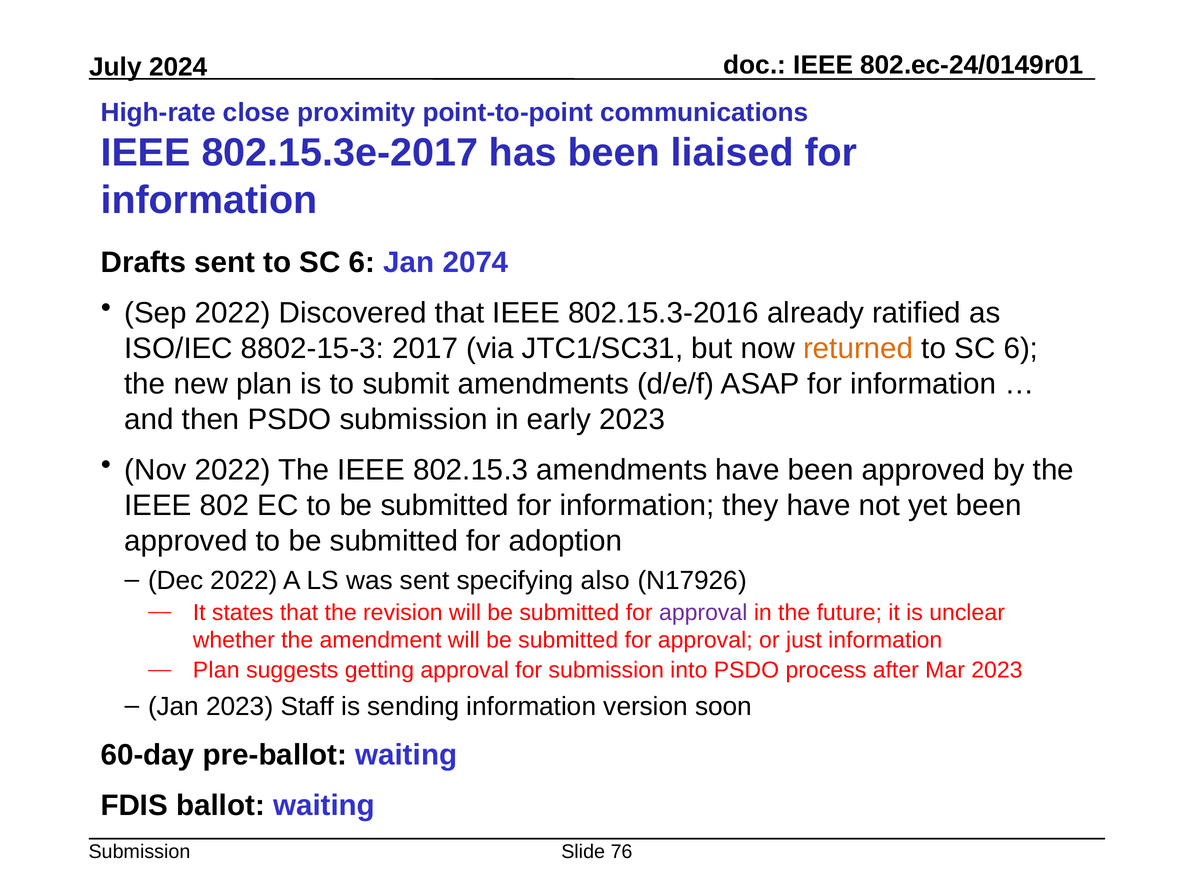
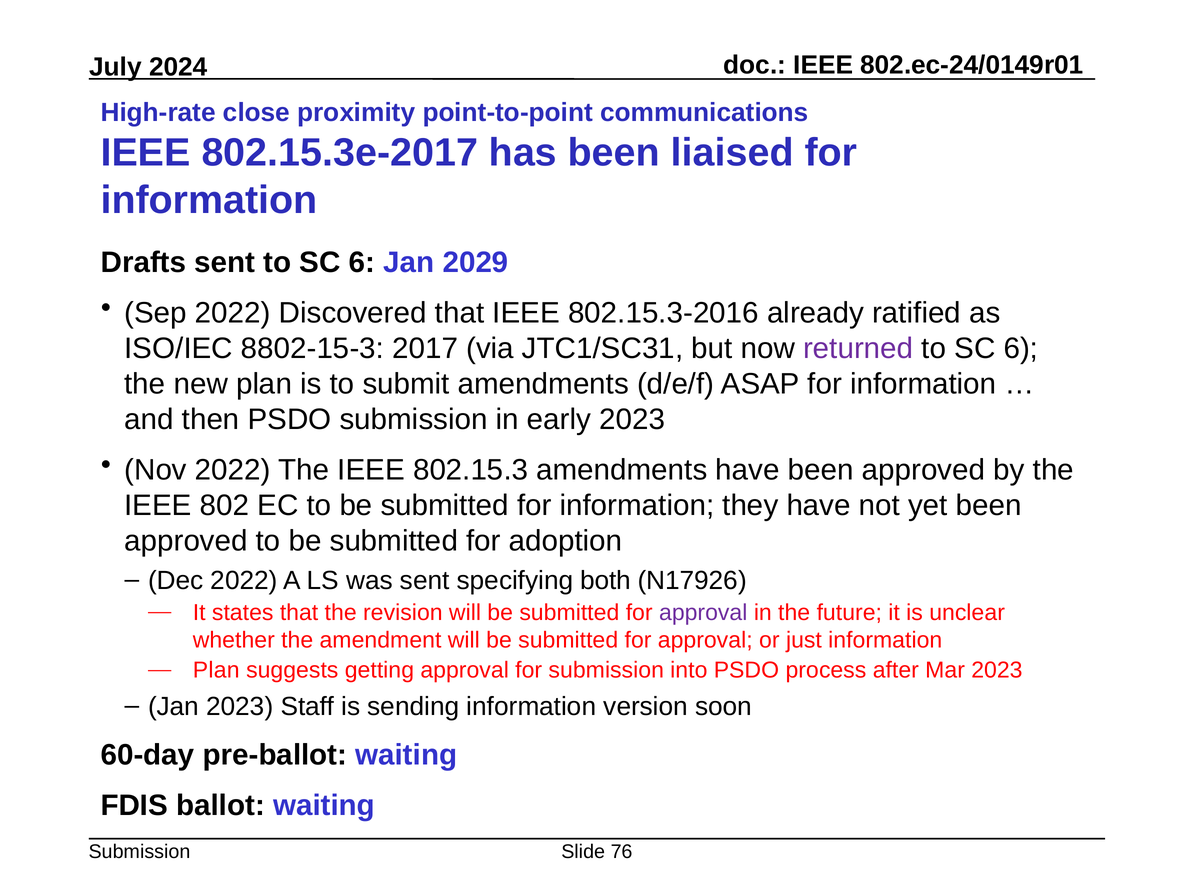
2074: 2074 -> 2029 (476, 263)
returned colour: orange -> purple (858, 348)
also: also -> both (606, 581)
